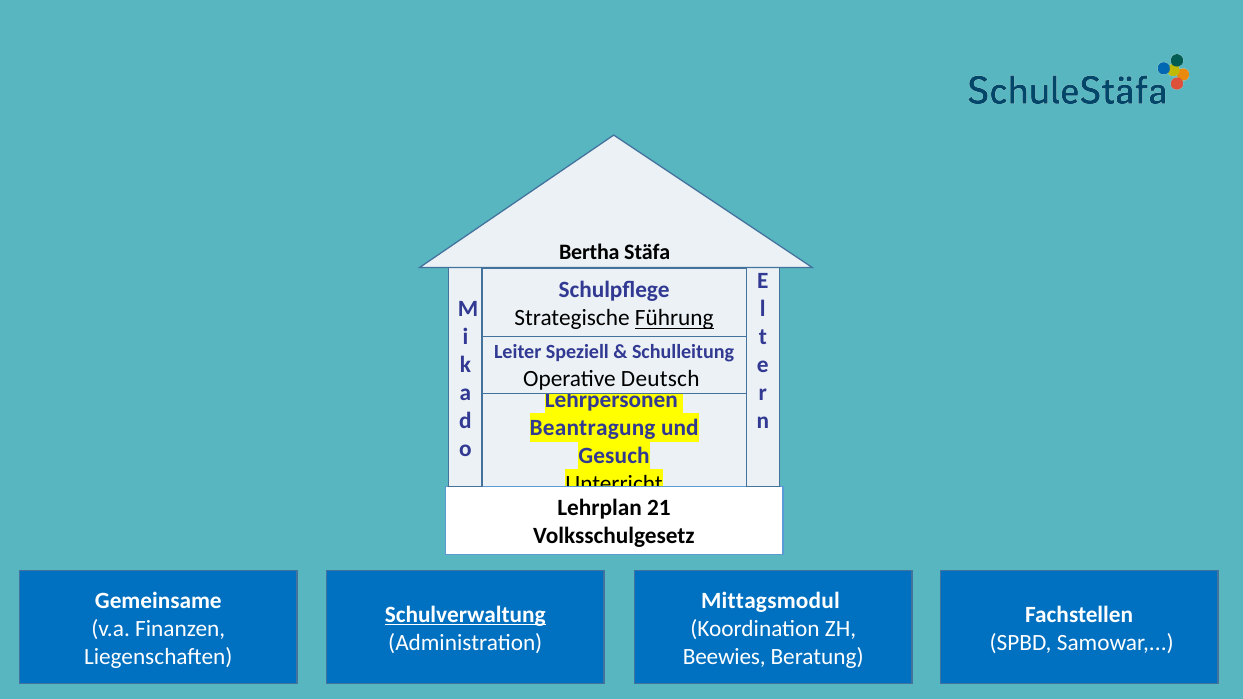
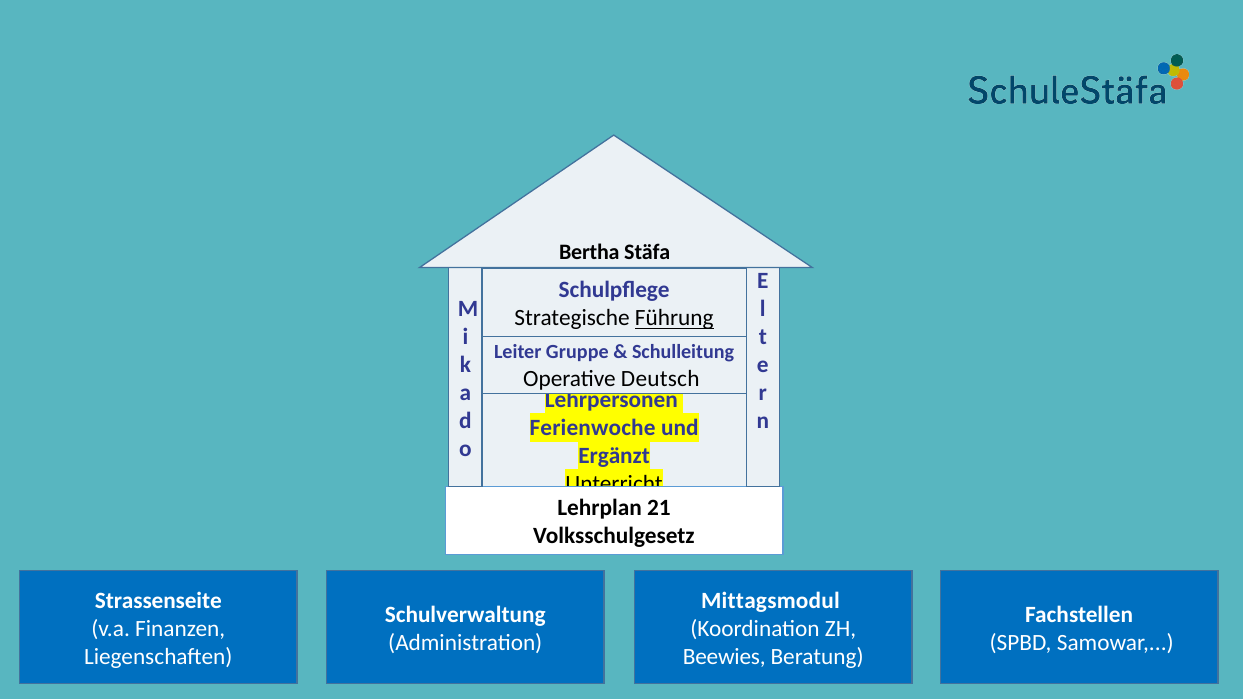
Speziell: Speziell -> Gruppe (577, 352)
Beantragung: Beantragung -> Ferienwoche (593, 428)
Gesuch: Gesuch -> Ergänzt (614, 456)
Gemeinsame: Gemeinsame -> Strassenseite (158, 601)
Schulverwaltung underline: present -> none (465, 615)
